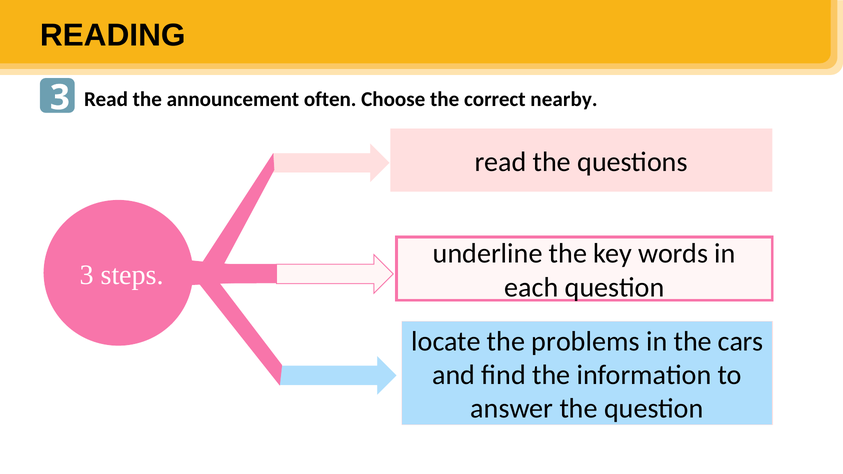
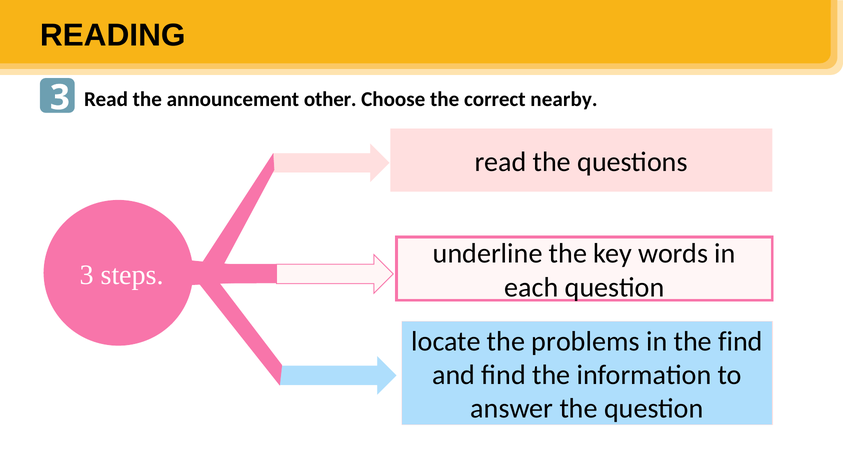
often: often -> other (330, 99)
the cars: cars -> find (740, 341)
